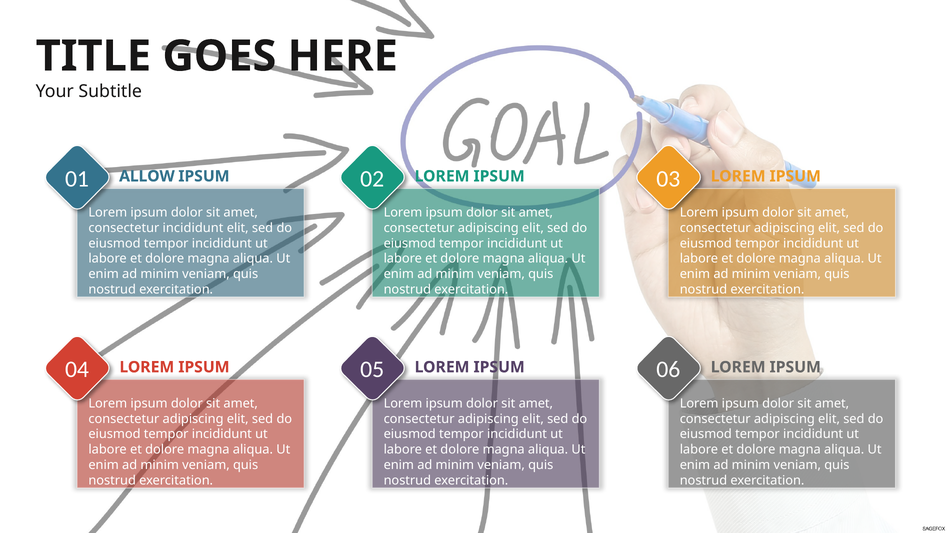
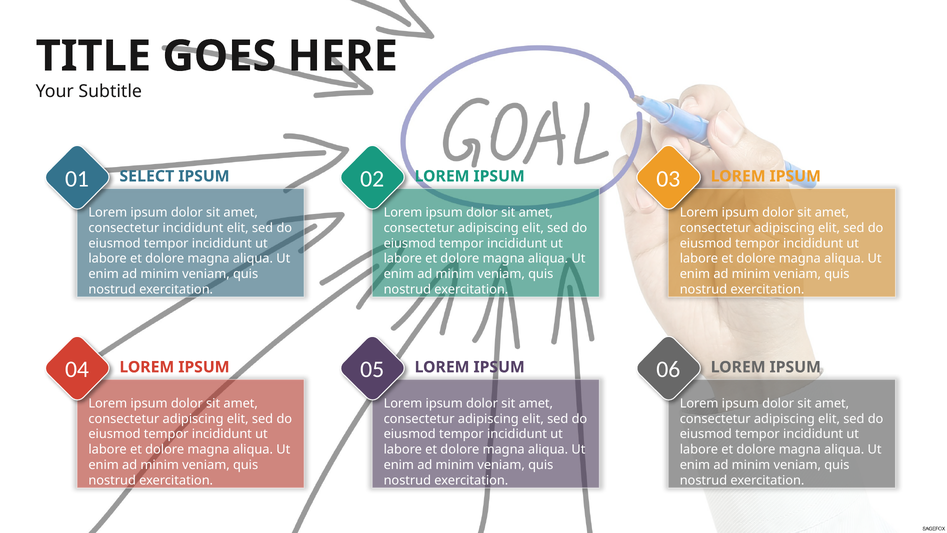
ALLOW: ALLOW -> SELECT (147, 176)
